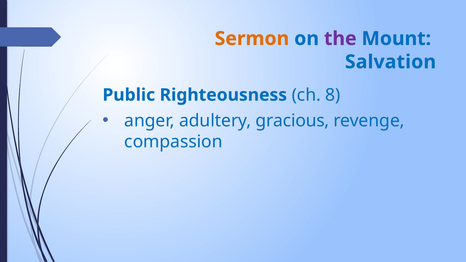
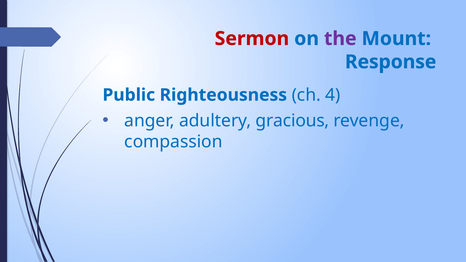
Sermon colour: orange -> red (252, 39)
Salvation: Salvation -> Response (391, 62)
8: 8 -> 4 (333, 95)
